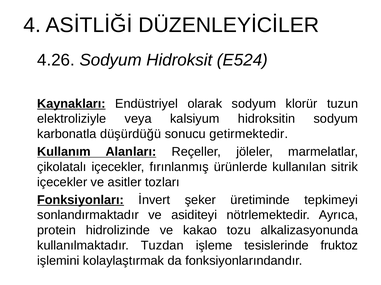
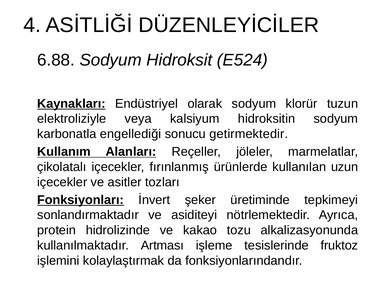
4.26: 4.26 -> 6.88 (56, 60)
düşürdüğü: düşürdüğü -> engellediği (131, 134)
sitrik: sitrik -> uzun (345, 167)
Tuzdan: Tuzdan -> Artması (162, 246)
